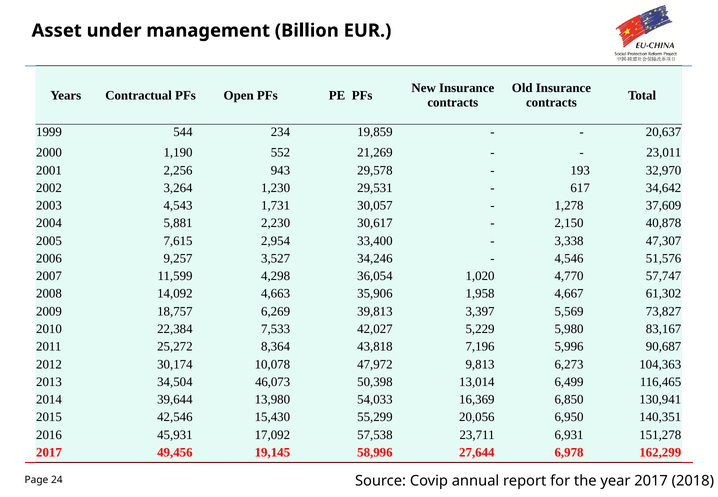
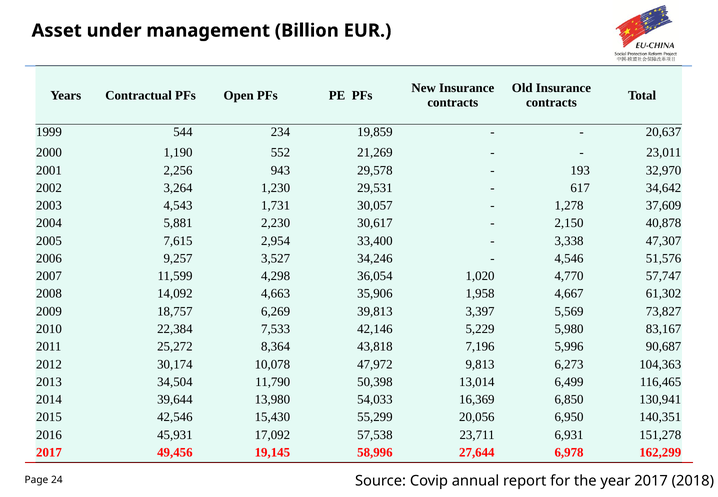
42,027: 42,027 -> 42,146 (375, 329)
46,073: 46,073 -> 11,790 (273, 382)
